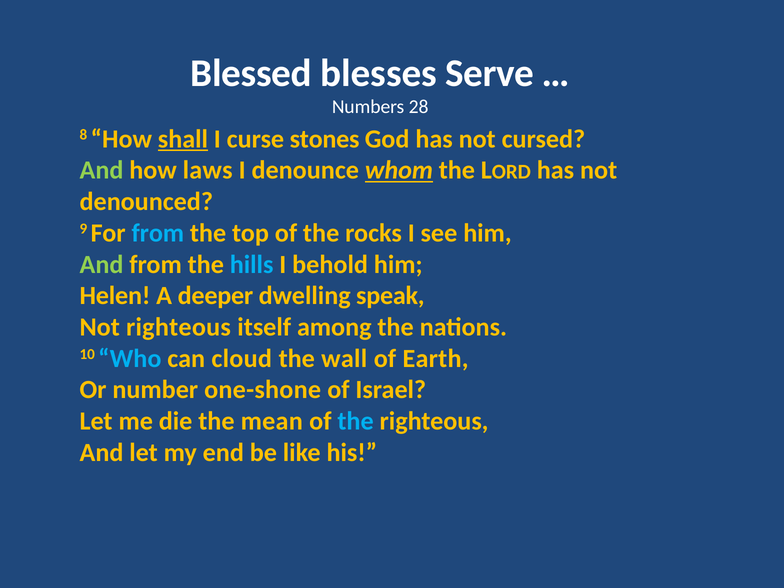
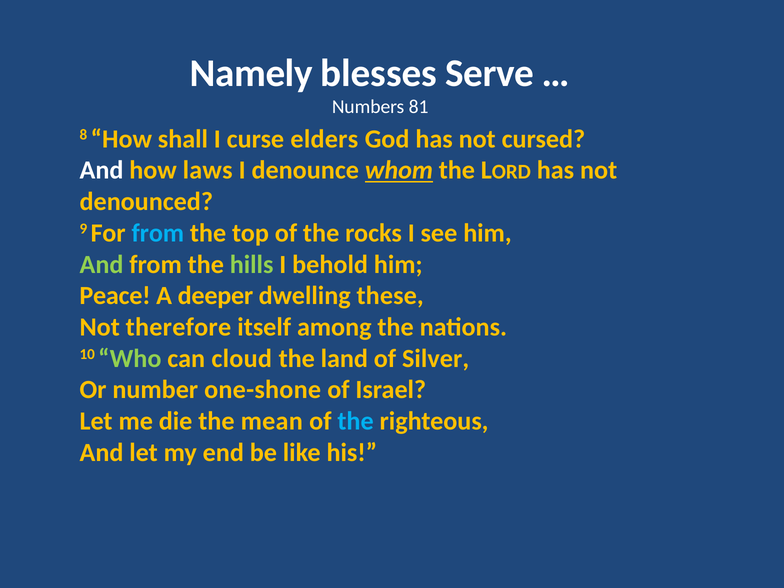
Blessed: Blessed -> Namely (251, 73)
28: 28 -> 81 (419, 107)
shall underline: present -> none (183, 139)
stones: stones -> elders (324, 139)
And colour: light green -> white (101, 170)
hills colour: light blue -> light green (252, 264)
Helen: Helen -> Peace (115, 296)
speak: speak -> these (390, 296)
Not righteous: righteous -> therefore (178, 327)
Who colour: light blue -> light green (130, 358)
wall: wall -> land (344, 358)
Earth: Earth -> Silver (436, 358)
